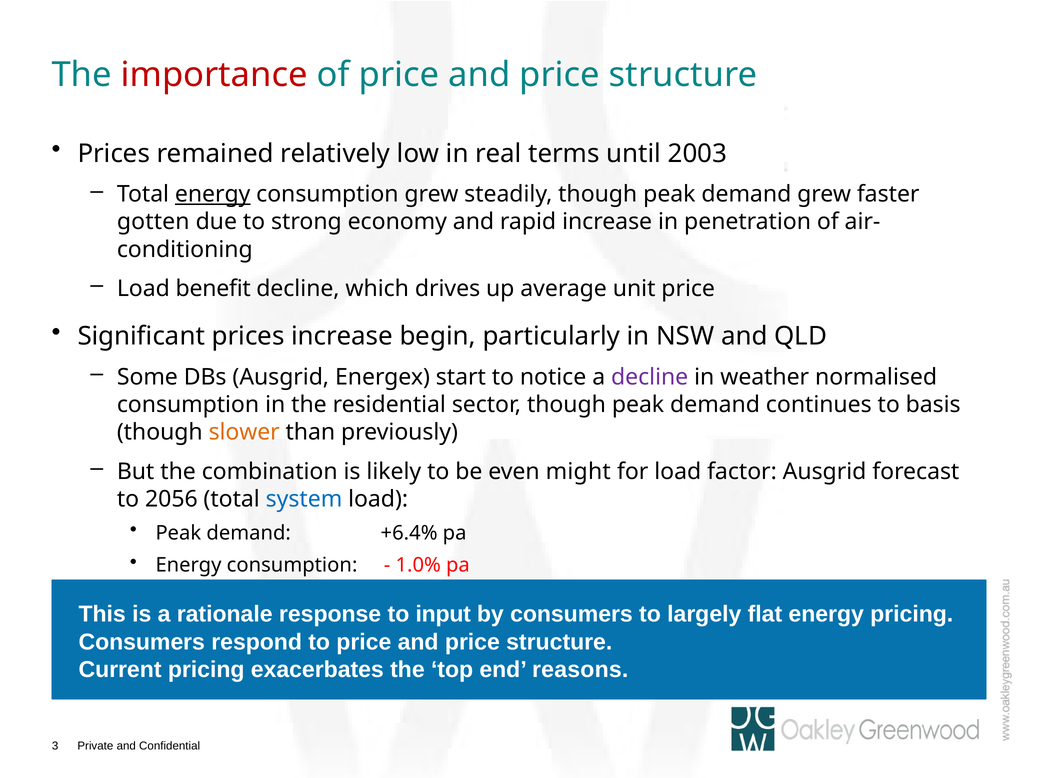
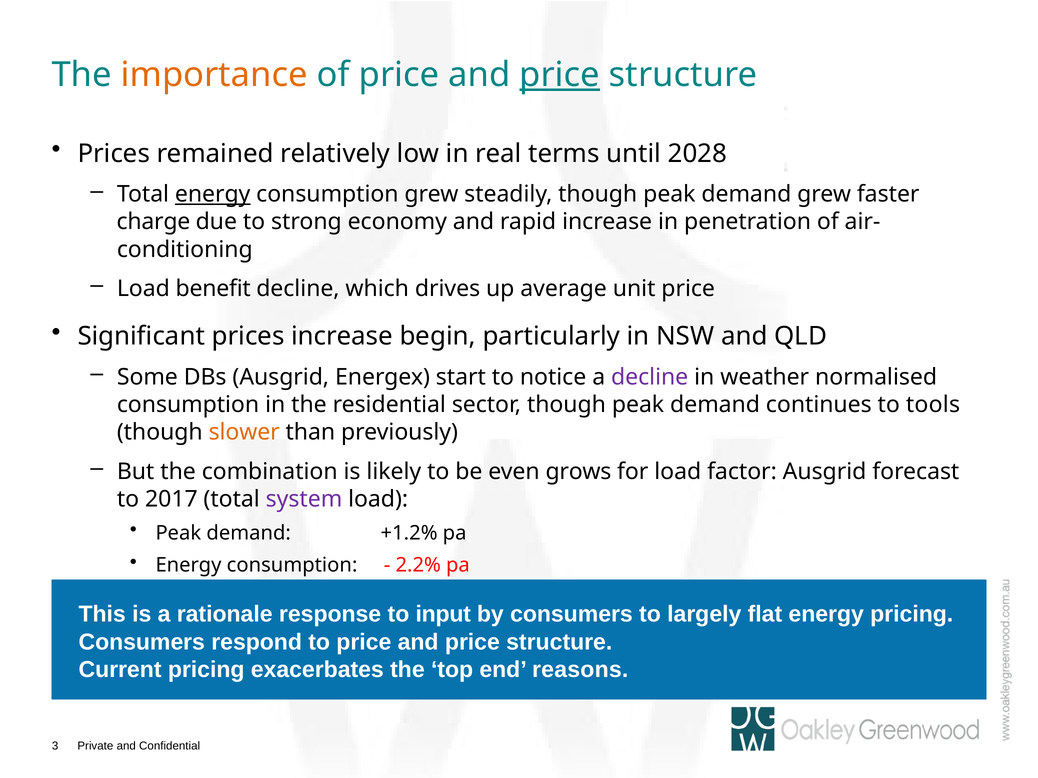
importance colour: red -> orange (214, 75)
price underline: none -> present (560, 75)
2003: 2003 -> 2028 (697, 154)
gotten: gotten -> charge (153, 222)
basis: basis -> tools (933, 405)
might: might -> grows (578, 472)
2056: 2056 -> 2017 (171, 500)
system colour: blue -> purple (304, 500)
+6.4%: +6.4% -> +1.2% (409, 533)
1.0%: 1.0% -> 2.2% (418, 566)
